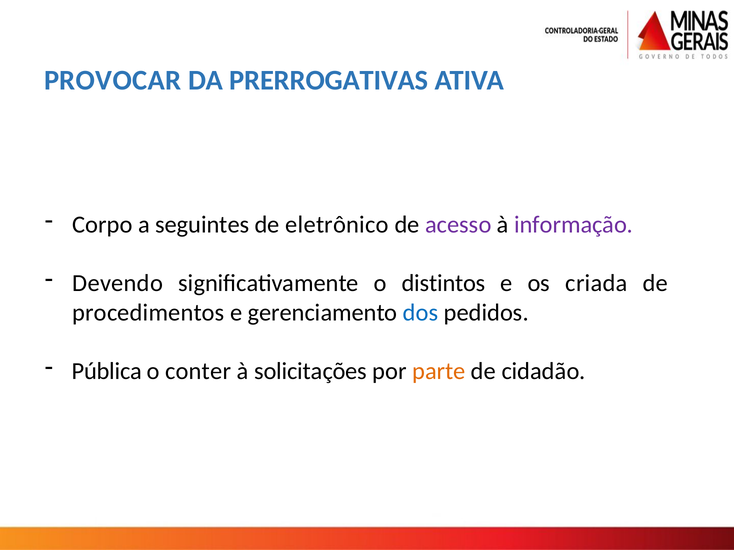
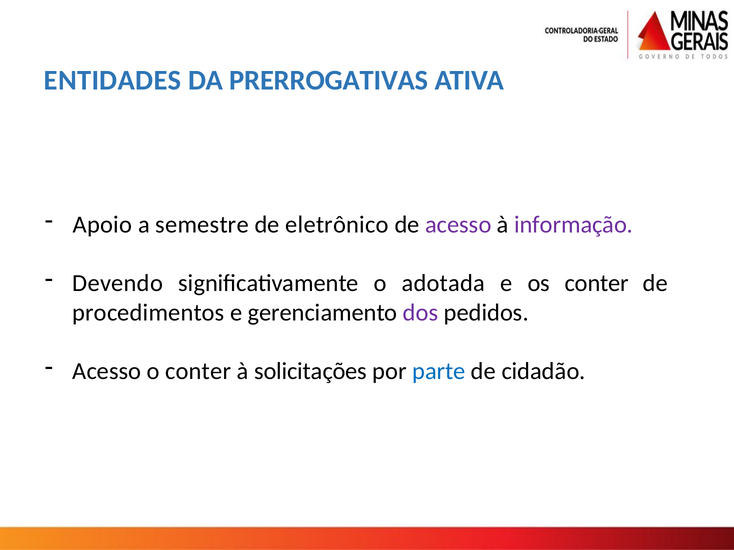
PROVOCAR: PROVOCAR -> ENTIDADES (113, 80)
Corpo: Corpo -> Apoio (102, 225)
seguintes: seguintes -> semestre (202, 225)
distintos: distintos -> adotada (443, 284)
os criada: criada -> conter (597, 284)
dos colour: blue -> purple (421, 313)
Pública: Pública -> Acesso (107, 372)
parte colour: orange -> blue (439, 372)
